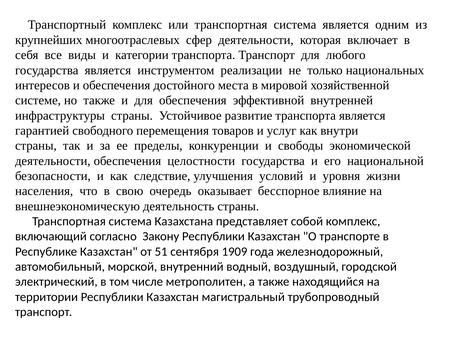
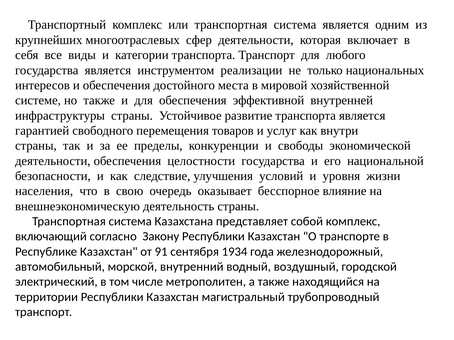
51: 51 -> 91 (161, 252)
1909: 1909 -> 1934 (235, 252)
